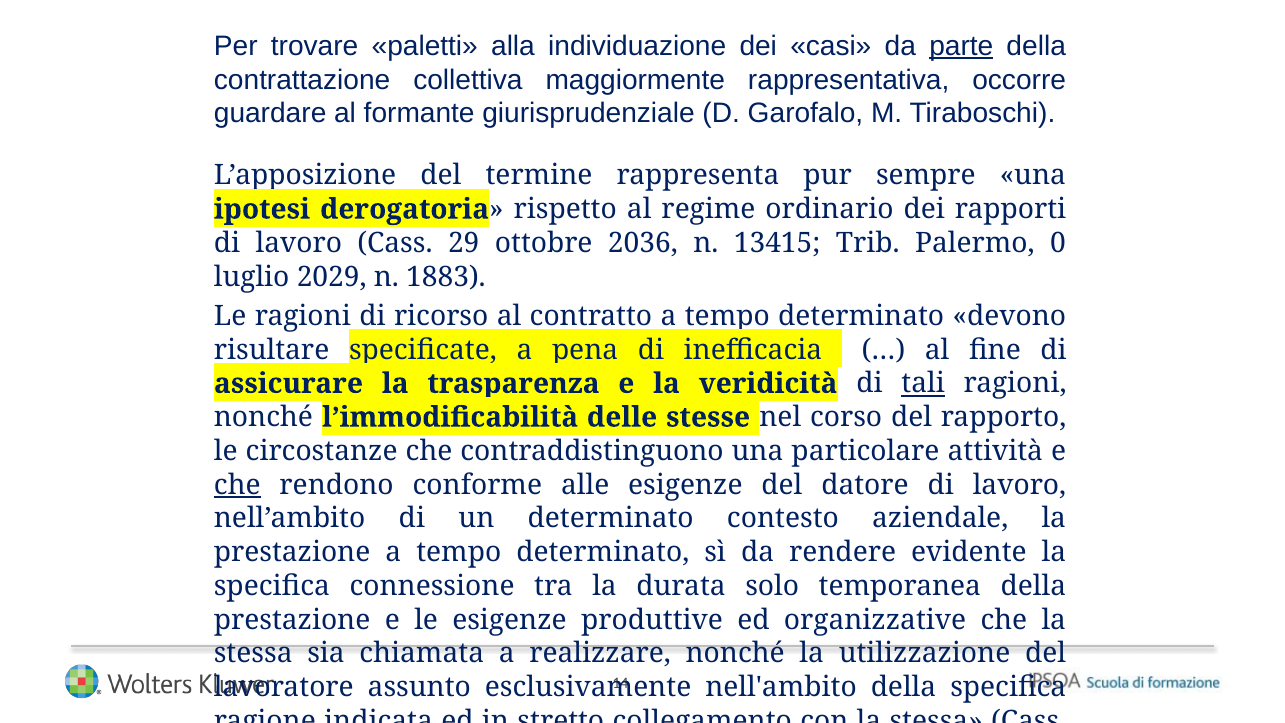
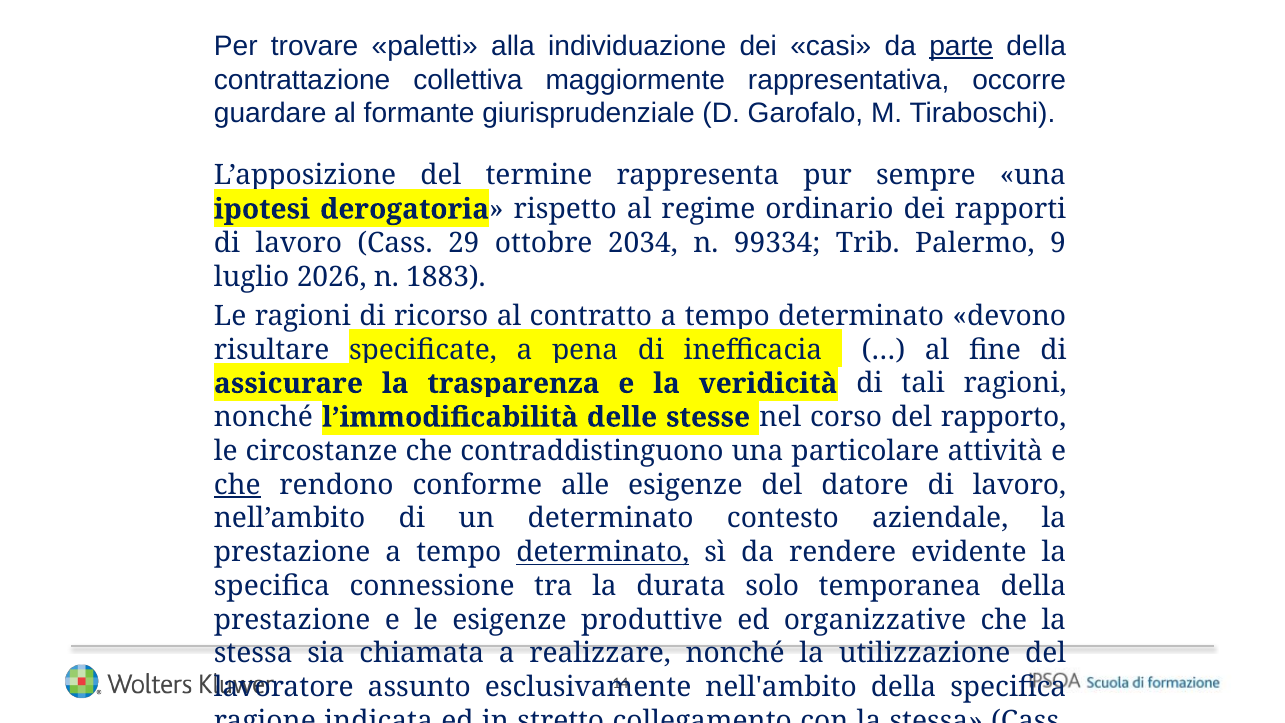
2036: 2036 -> 2034 (643, 243)
13415: 13415 -> 99334 (777, 243)
0: 0 -> 9 (1058, 243)
2029: 2029 -> 2026 (332, 277)
tali underline: present -> none (923, 383)
determinato underline: none -> present (603, 552)
